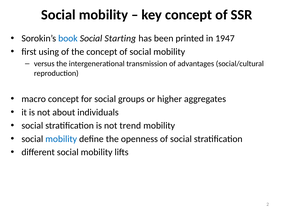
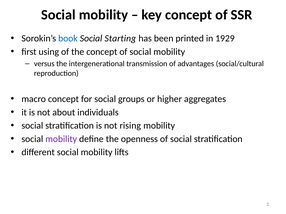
1947: 1947 -> 1929 (225, 38)
trend: trend -> rising (130, 126)
mobility colour: blue -> purple (61, 139)
